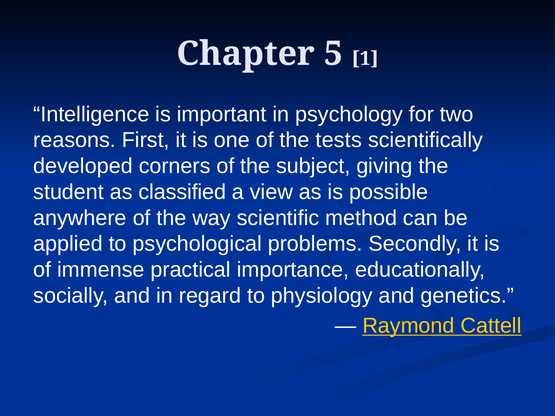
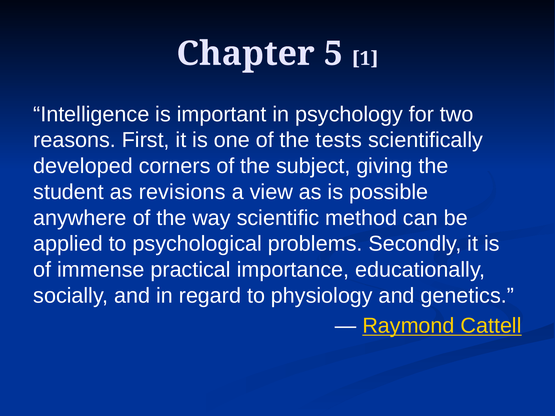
classified: classified -> revisions (182, 192)
